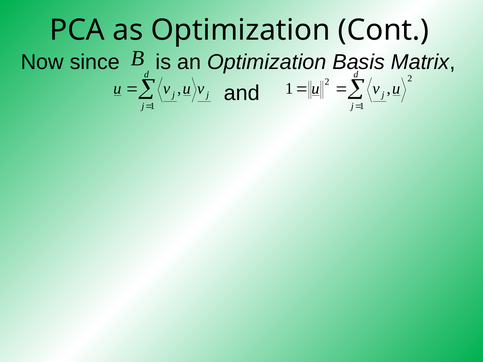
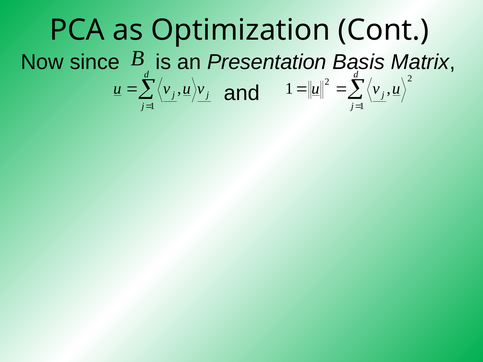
an Optimization: Optimization -> Presentation (267, 62)
